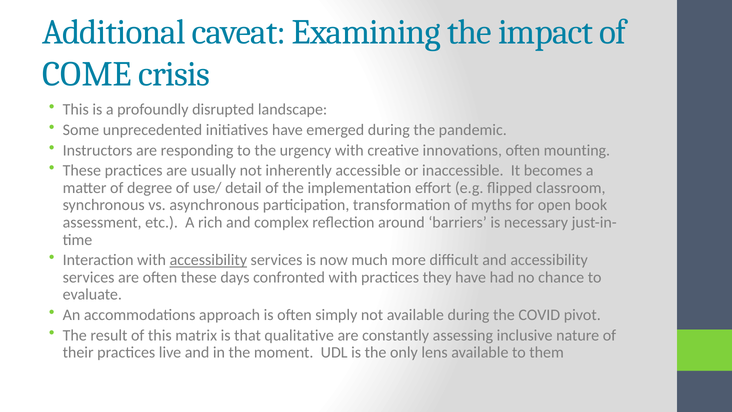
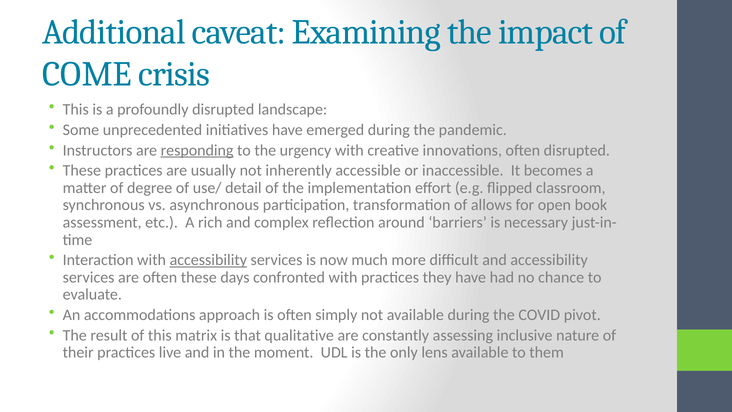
responding underline: none -> present (197, 150)
often mounting: mounting -> disrupted (577, 150)
myths: myths -> allows (491, 205)
